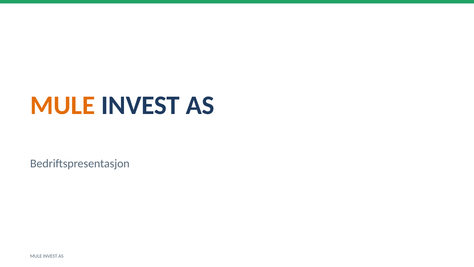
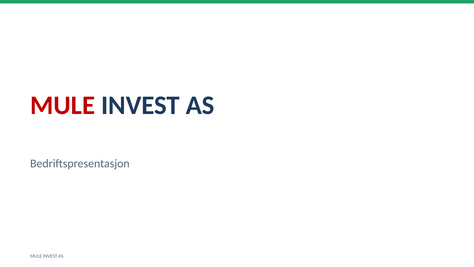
MULE colour: orange -> red (63, 105)
